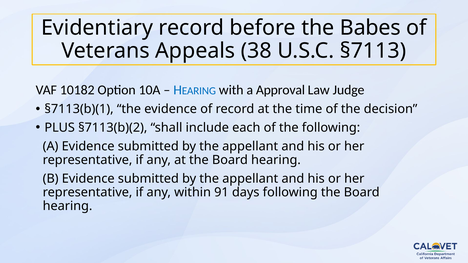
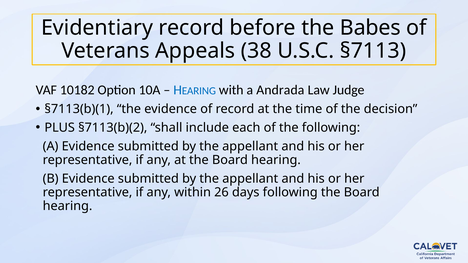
Approval: Approval -> Andrada (280, 90)
91: 91 -> 26 (221, 192)
